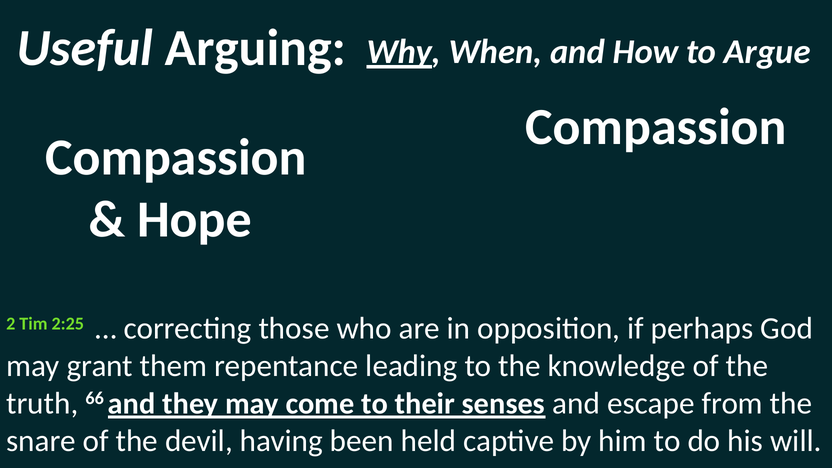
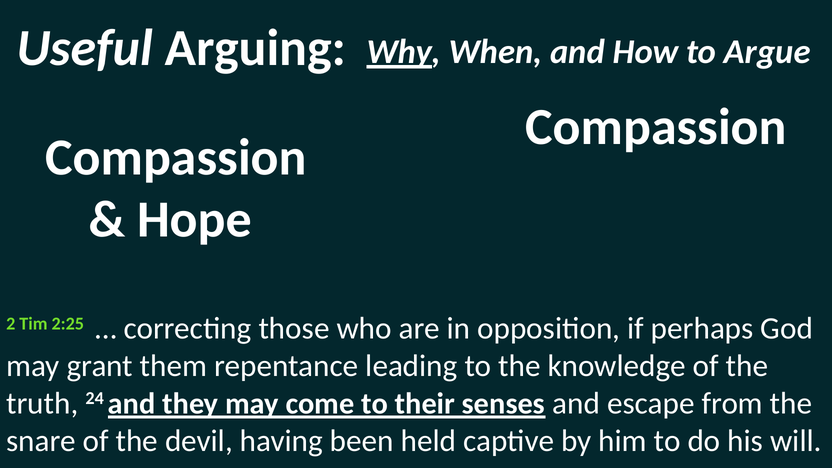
66: 66 -> 24 (95, 398)
